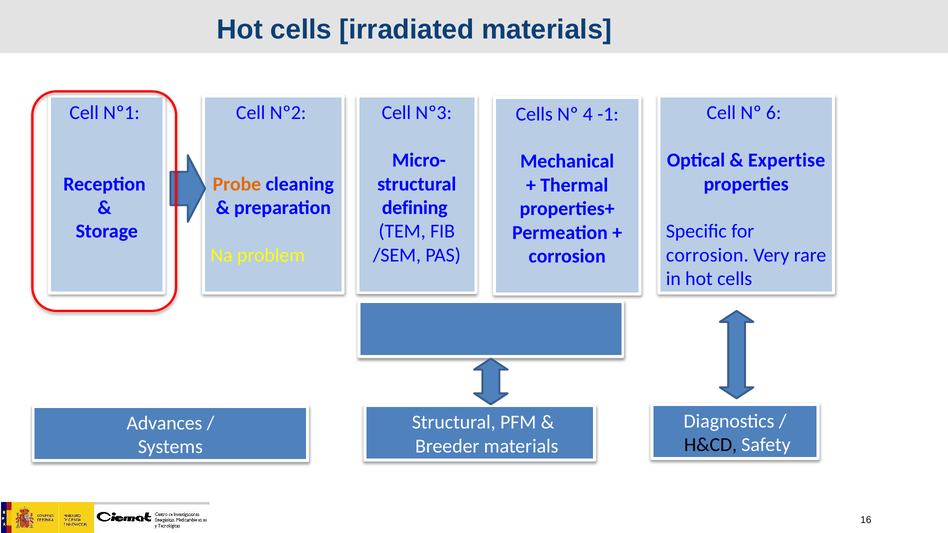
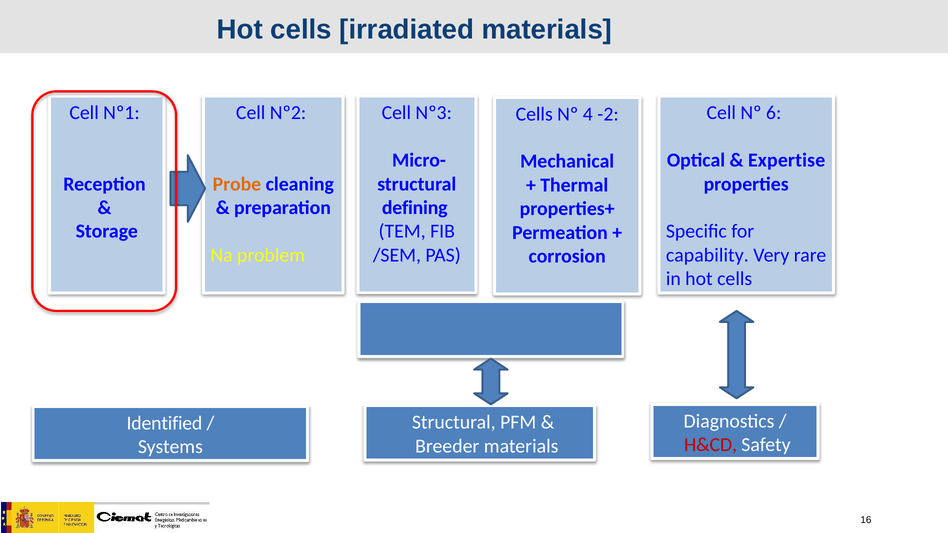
-1: -1 -> -2 (608, 114)
corrosion: corrosion -> capability (707, 255)
Advances: Advances -> Identified (164, 423)
H&CD colour: black -> red (711, 445)
